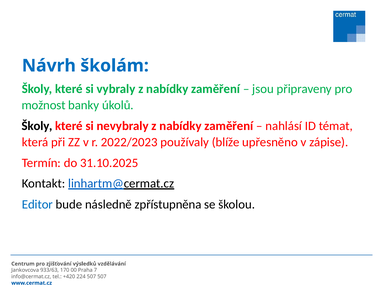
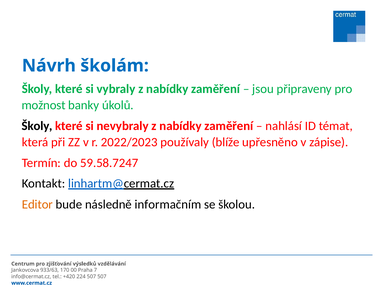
31.10.2025: 31.10.2025 -> 59.58.7247 (109, 163)
Editor colour: blue -> orange (37, 205)
zpřístupněna: zpřístupněna -> informačním (168, 205)
